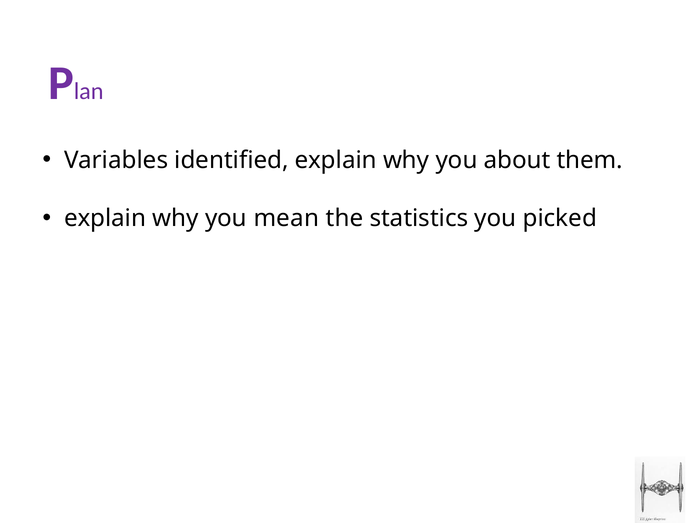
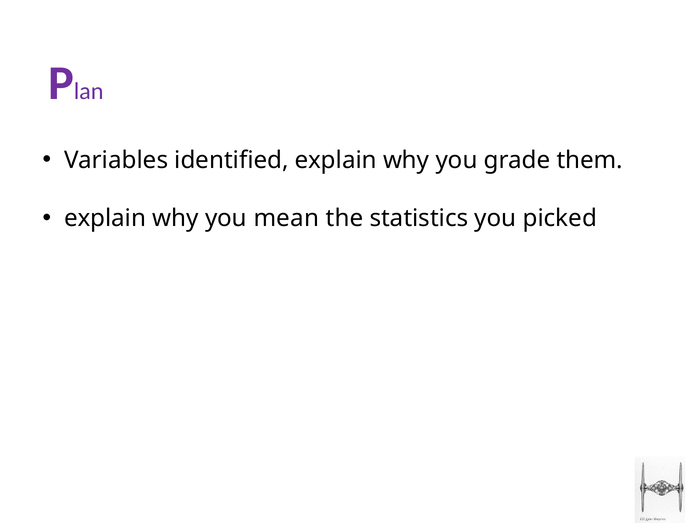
about: about -> grade (517, 160)
